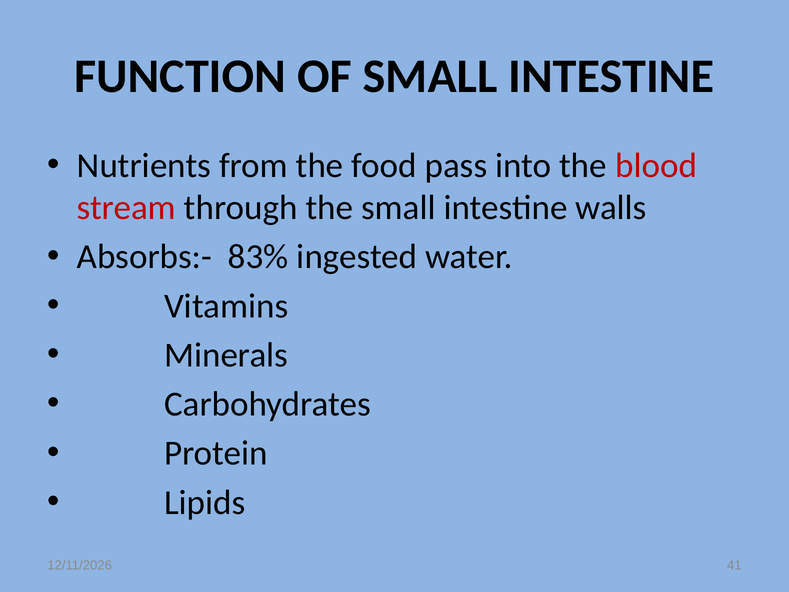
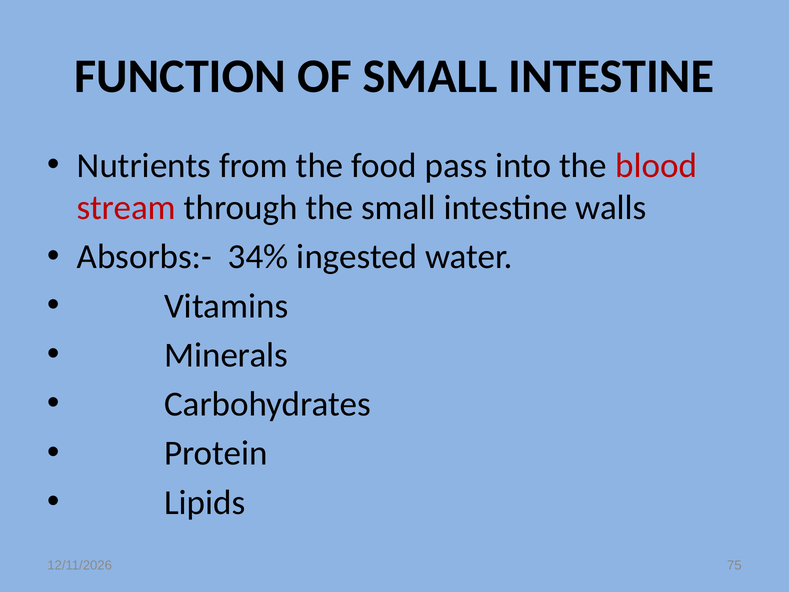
83%: 83% -> 34% (258, 257)
41: 41 -> 75 (734, 565)
